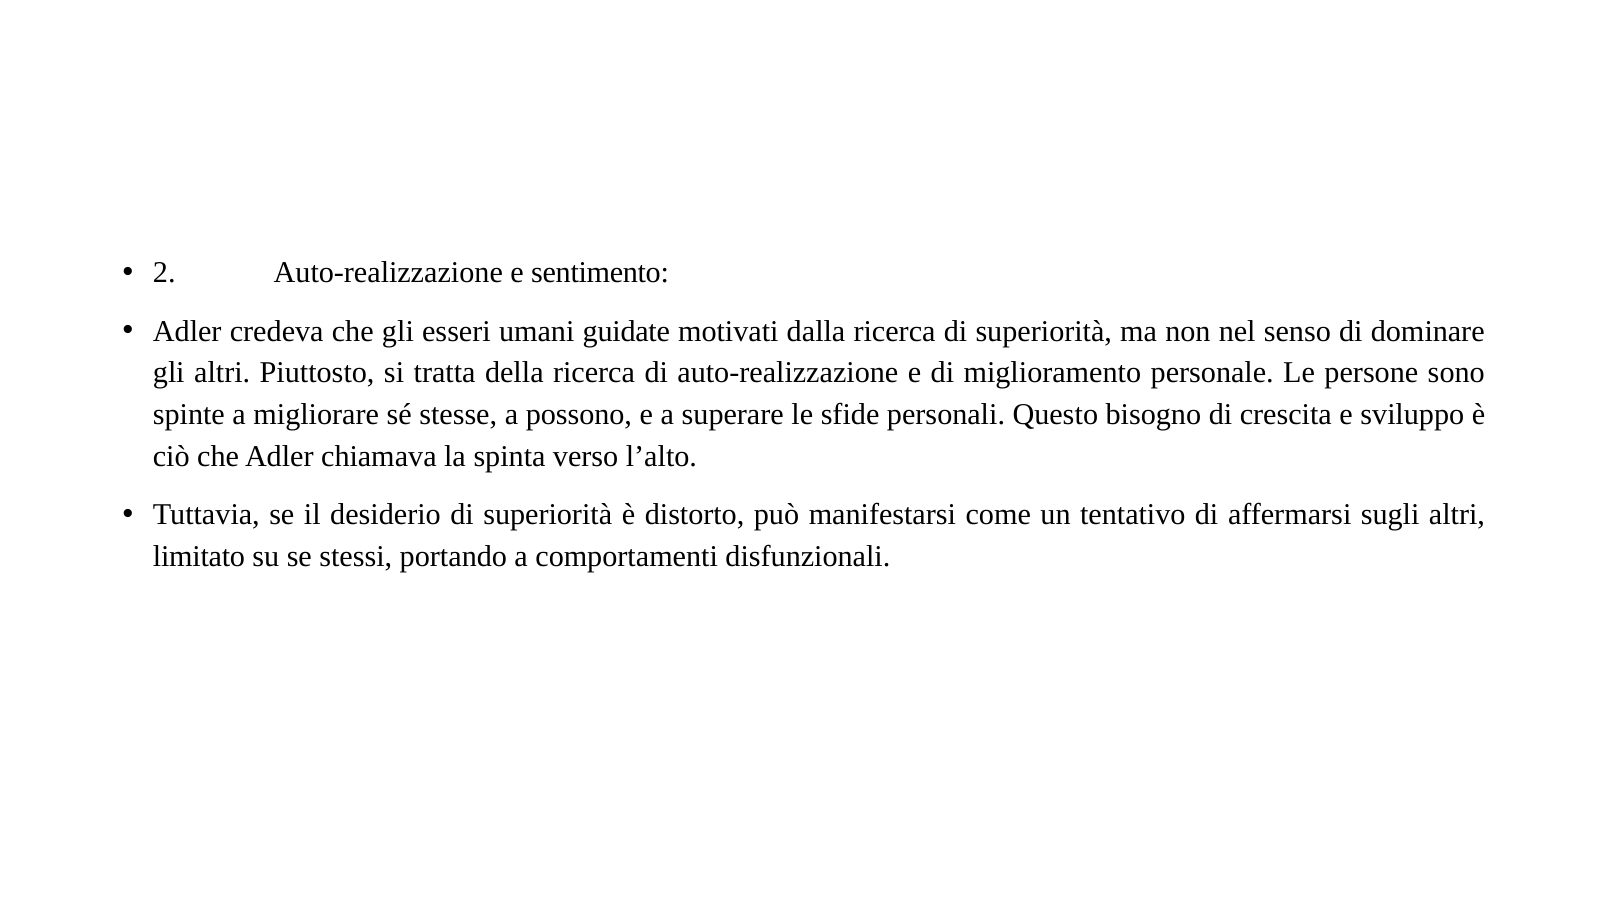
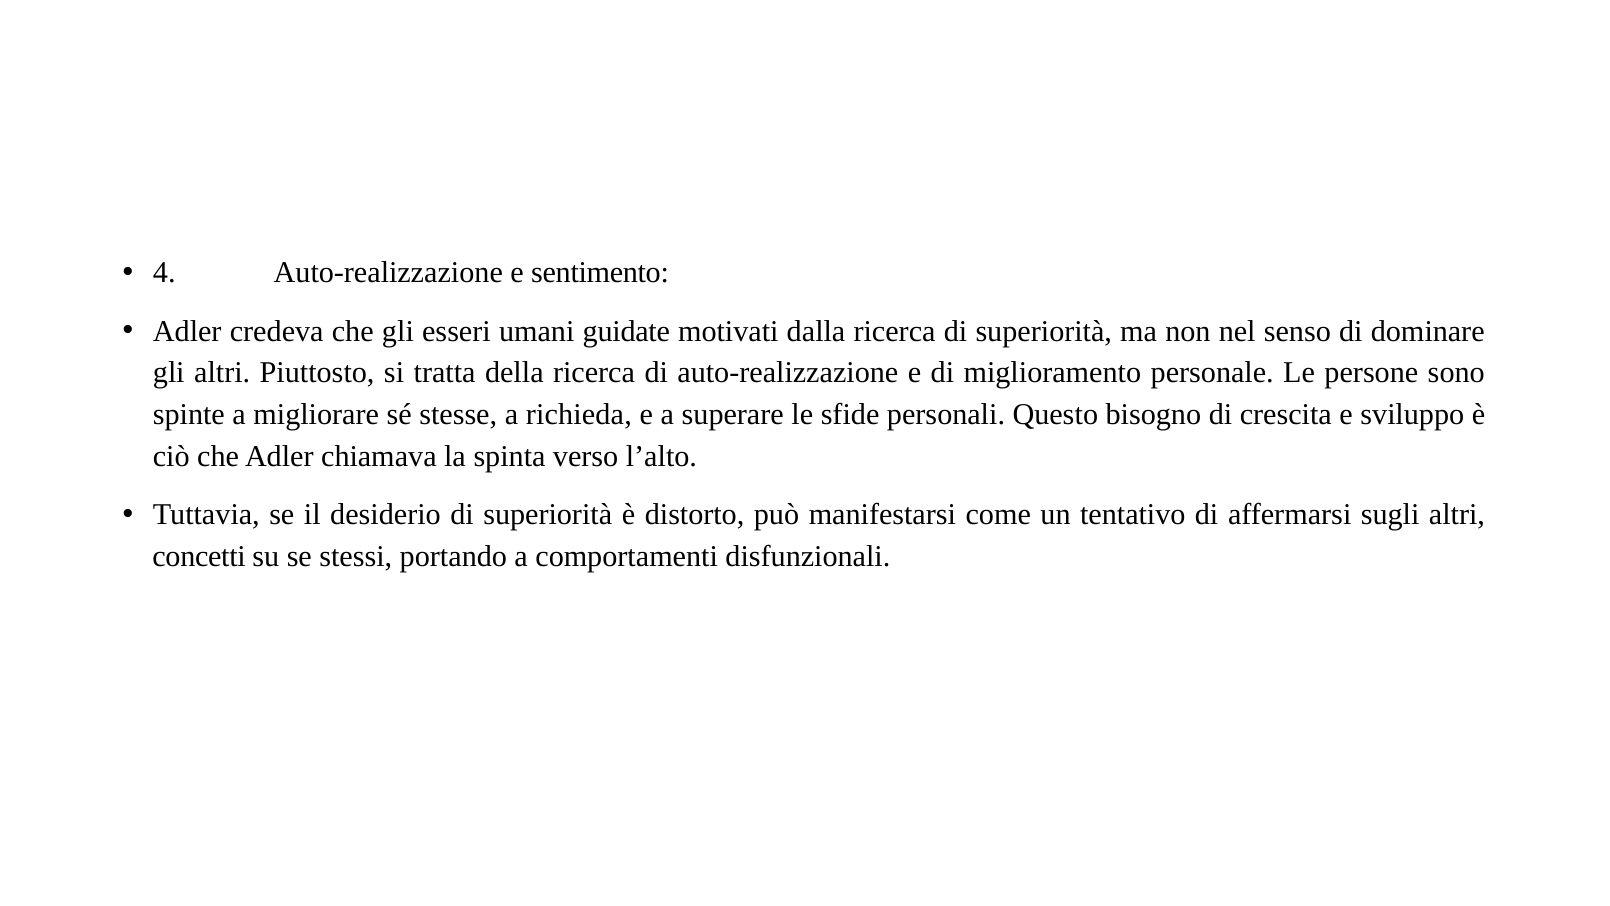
2: 2 -> 4 (164, 273)
possono: possono -> richieda (579, 414)
limitato: limitato -> concetti (199, 556)
